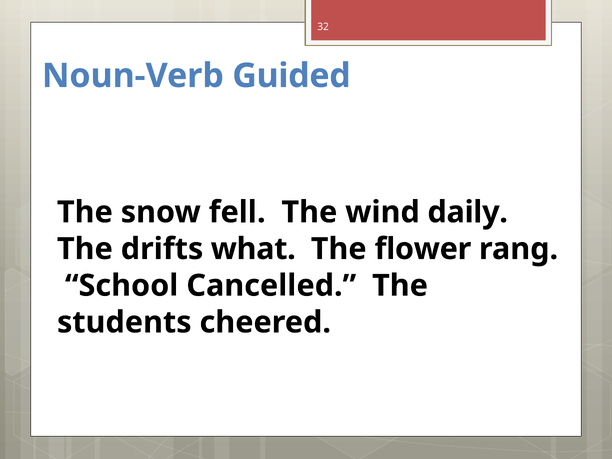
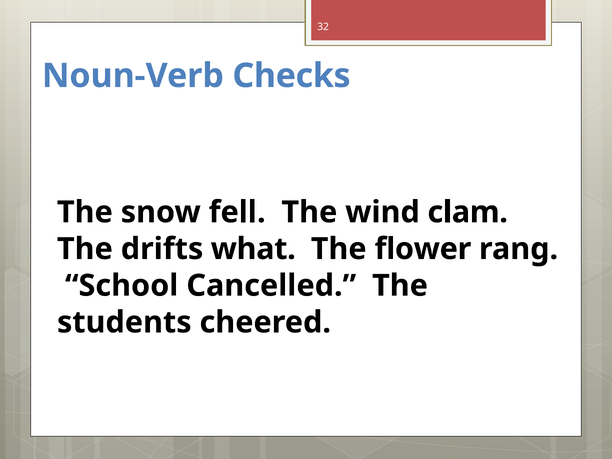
Guided: Guided -> Checks (292, 76)
daily: daily -> clam (468, 212)
